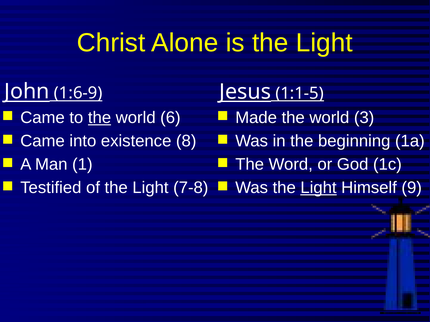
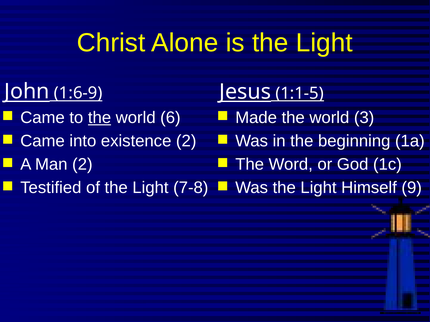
existence 8: 8 -> 2 (186, 141)
Man 1: 1 -> 2 (82, 165)
Light underline: present -> none (319, 188)
